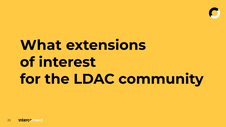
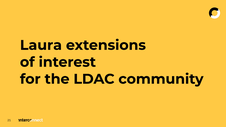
What: What -> Laura (41, 45)
